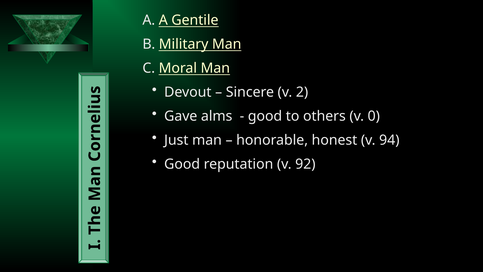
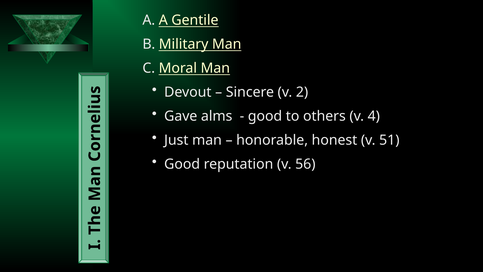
0: 0 -> 4 (374, 116)
94: 94 -> 51 (389, 140)
92: 92 -> 56 (305, 164)
